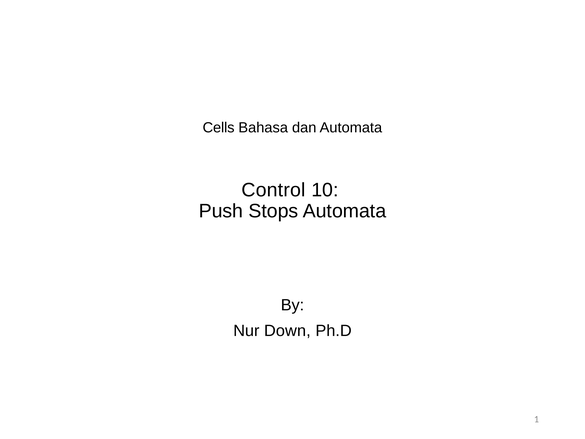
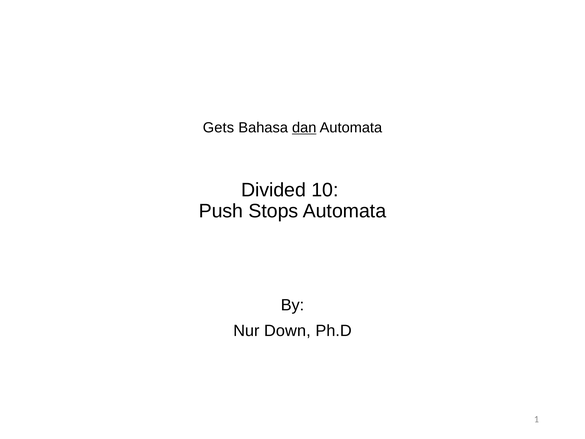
Cells: Cells -> Gets (218, 128)
dan underline: none -> present (304, 128)
Control: Control -> Divided (274, 190)
